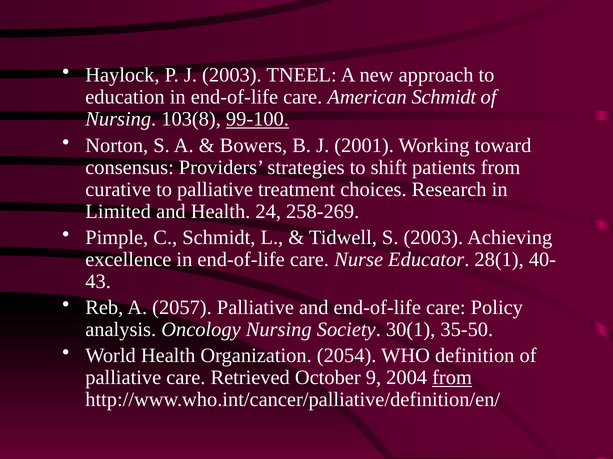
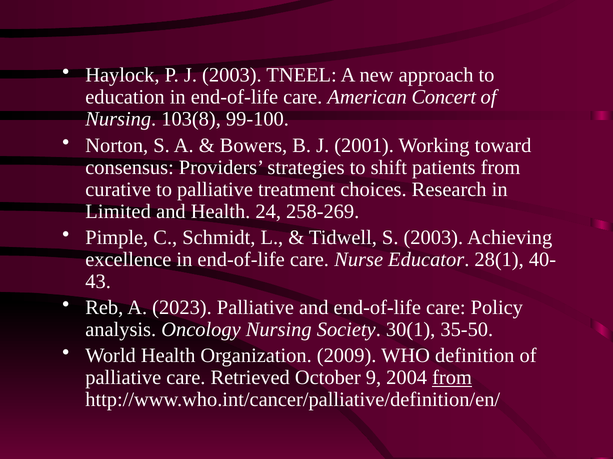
American Schmidt: Schmidt -> Concert (444, 97)
99-100 underline: present -> none (257, 119)
2057: 2057 -> 2023 (182, 308)
2054: 2054 -> 2009 (347, 356)
